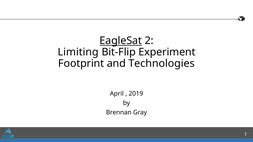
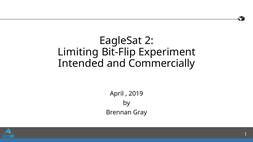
EagleSat underline: present -> none (121, 41)
Footprint: Footprint -> Intended (81, 64)
Technologies: Technologies -> Commercially (162, 64)
